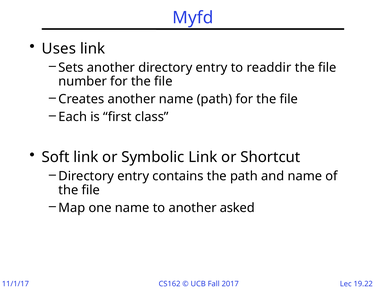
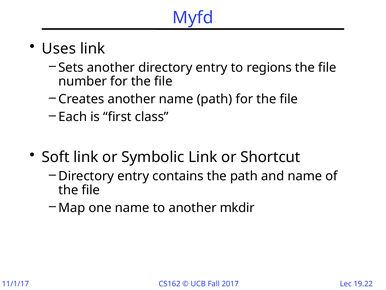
readdir: readdir -> regions (269, 67)
asked: asked -> mkdir (237, 208)
